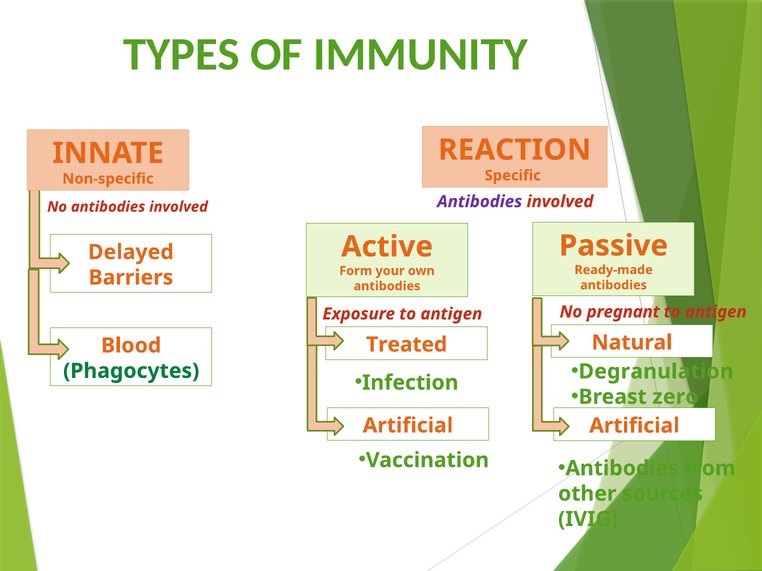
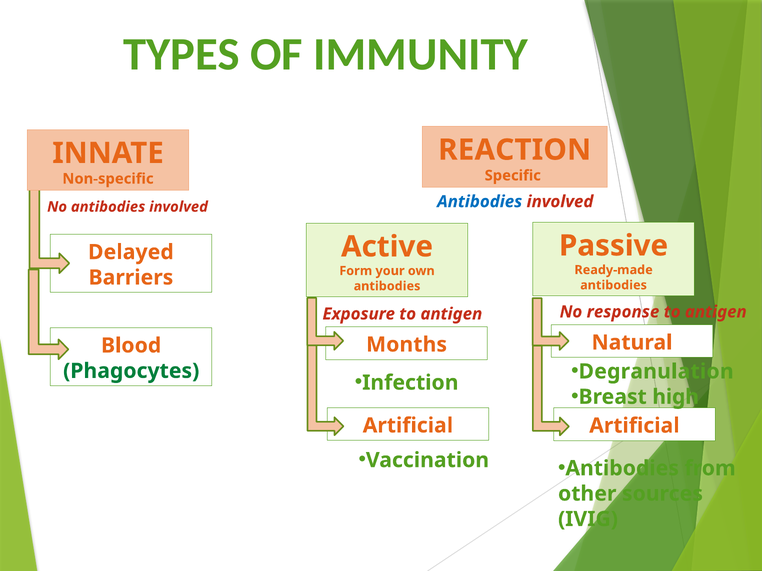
Antibodies colour: purple -> blue (480, 202)
pregnant: pregnant -> response (623, 312)
Treated: Treated -> Months (407, 345)
zero: zero -> high (676, 397)
